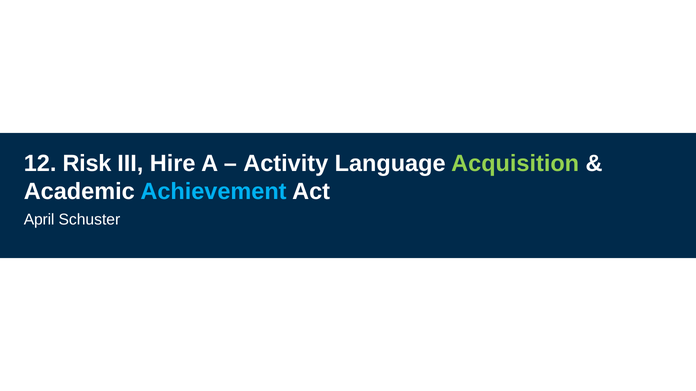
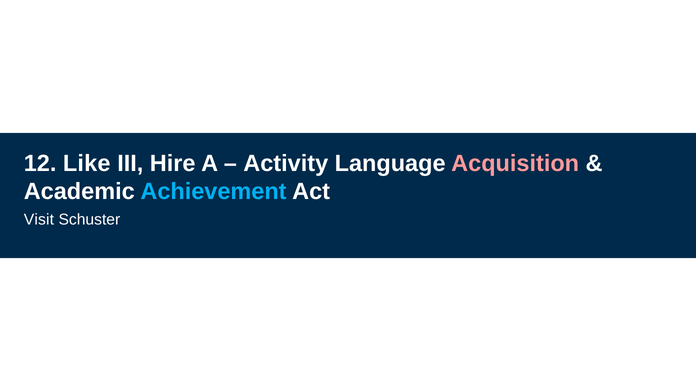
Risk: Risk -> Like (87, 164)
Acquisition colour: light green -> pink (515, 164)
April: April -> Visit (39, 220)
